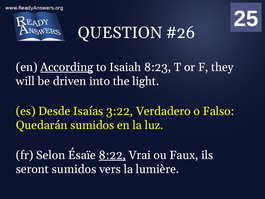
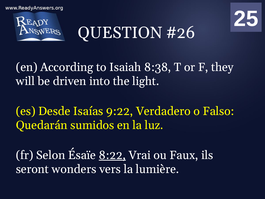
According underline: present -> none (67, 67)
8:23: 8:23 -> 8:38 (158, 67)
3:22: 3:22 -> 9:22 (120, 111)
seront sumidos: sumidos -> wonders (74, 169)
